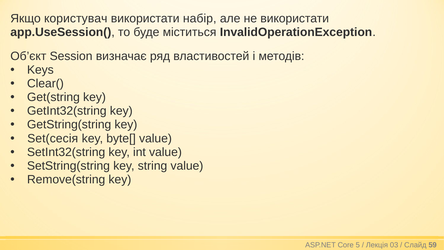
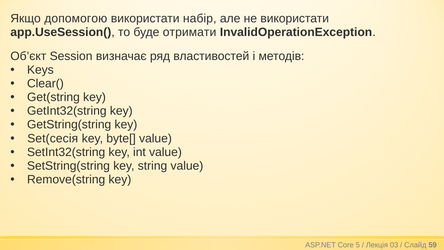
користувач: користувач -> допомогою (76, 18)
міститься: міститься -> отримати (190, 32)
